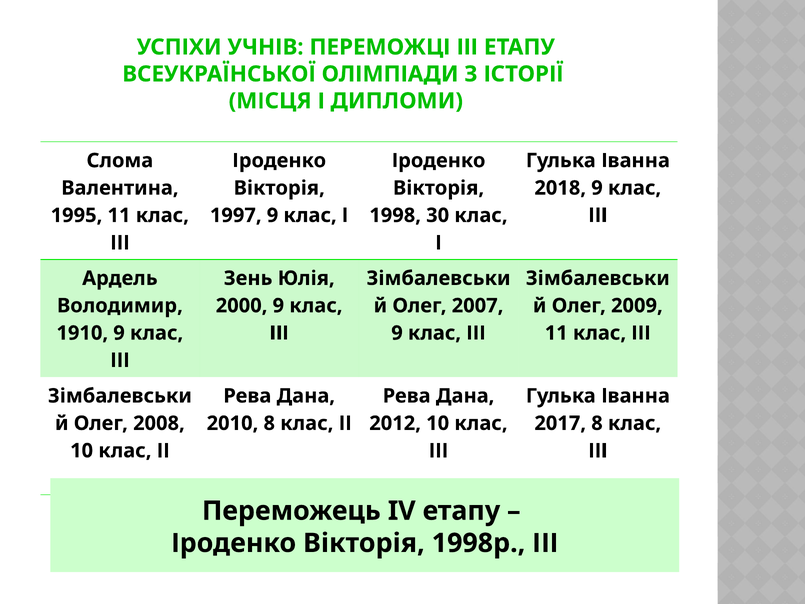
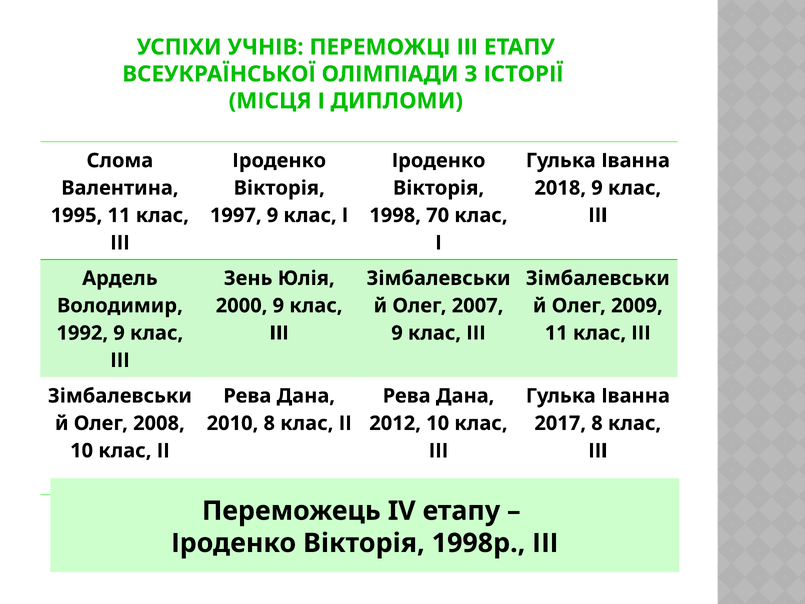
30: 30 -> 70 (438, 215)
1910: 1910 -> 1992 (82, 333)
